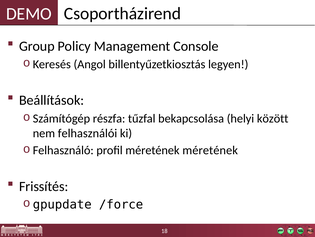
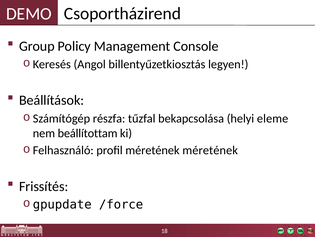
között: között -> eleme (273, 118)
felhasználói: felhasználói -> beállítottam (88, 133)
